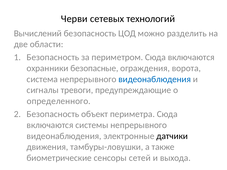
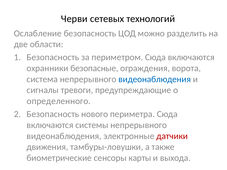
Вычислений: Вычислений -> Ослабление (38, 33)
объект: объект -> нового (95, 114)
датчики colour: black -> red (172, 136)
сетей: сетей -> карты (140, 158)
